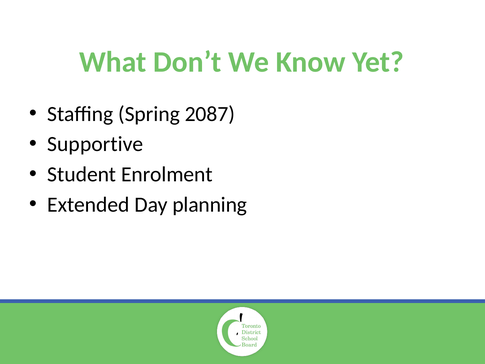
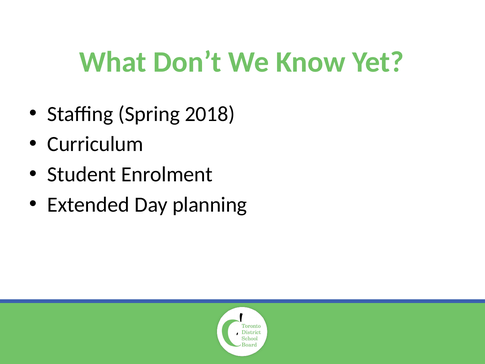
2087: 2087 -> 2018 (210, 114)
Supportive: Supportive -> Curriculum (95, 144)
